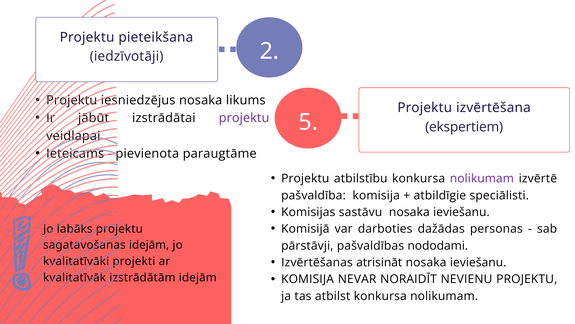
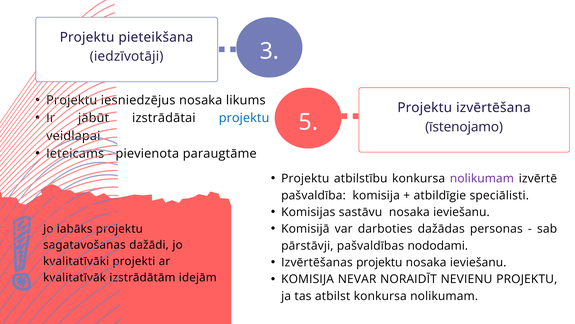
2: 2 -> 3 (269, 51)
projektu colour: purple -> blue (244, 118)
ekspertiem: ekspertiem -> īstenojamo (464, 127)
idejām: idejām -> dažādi (149, 245)
Izvērtēšanas atrisināt: atrisināt -> projektu (379, 262)
